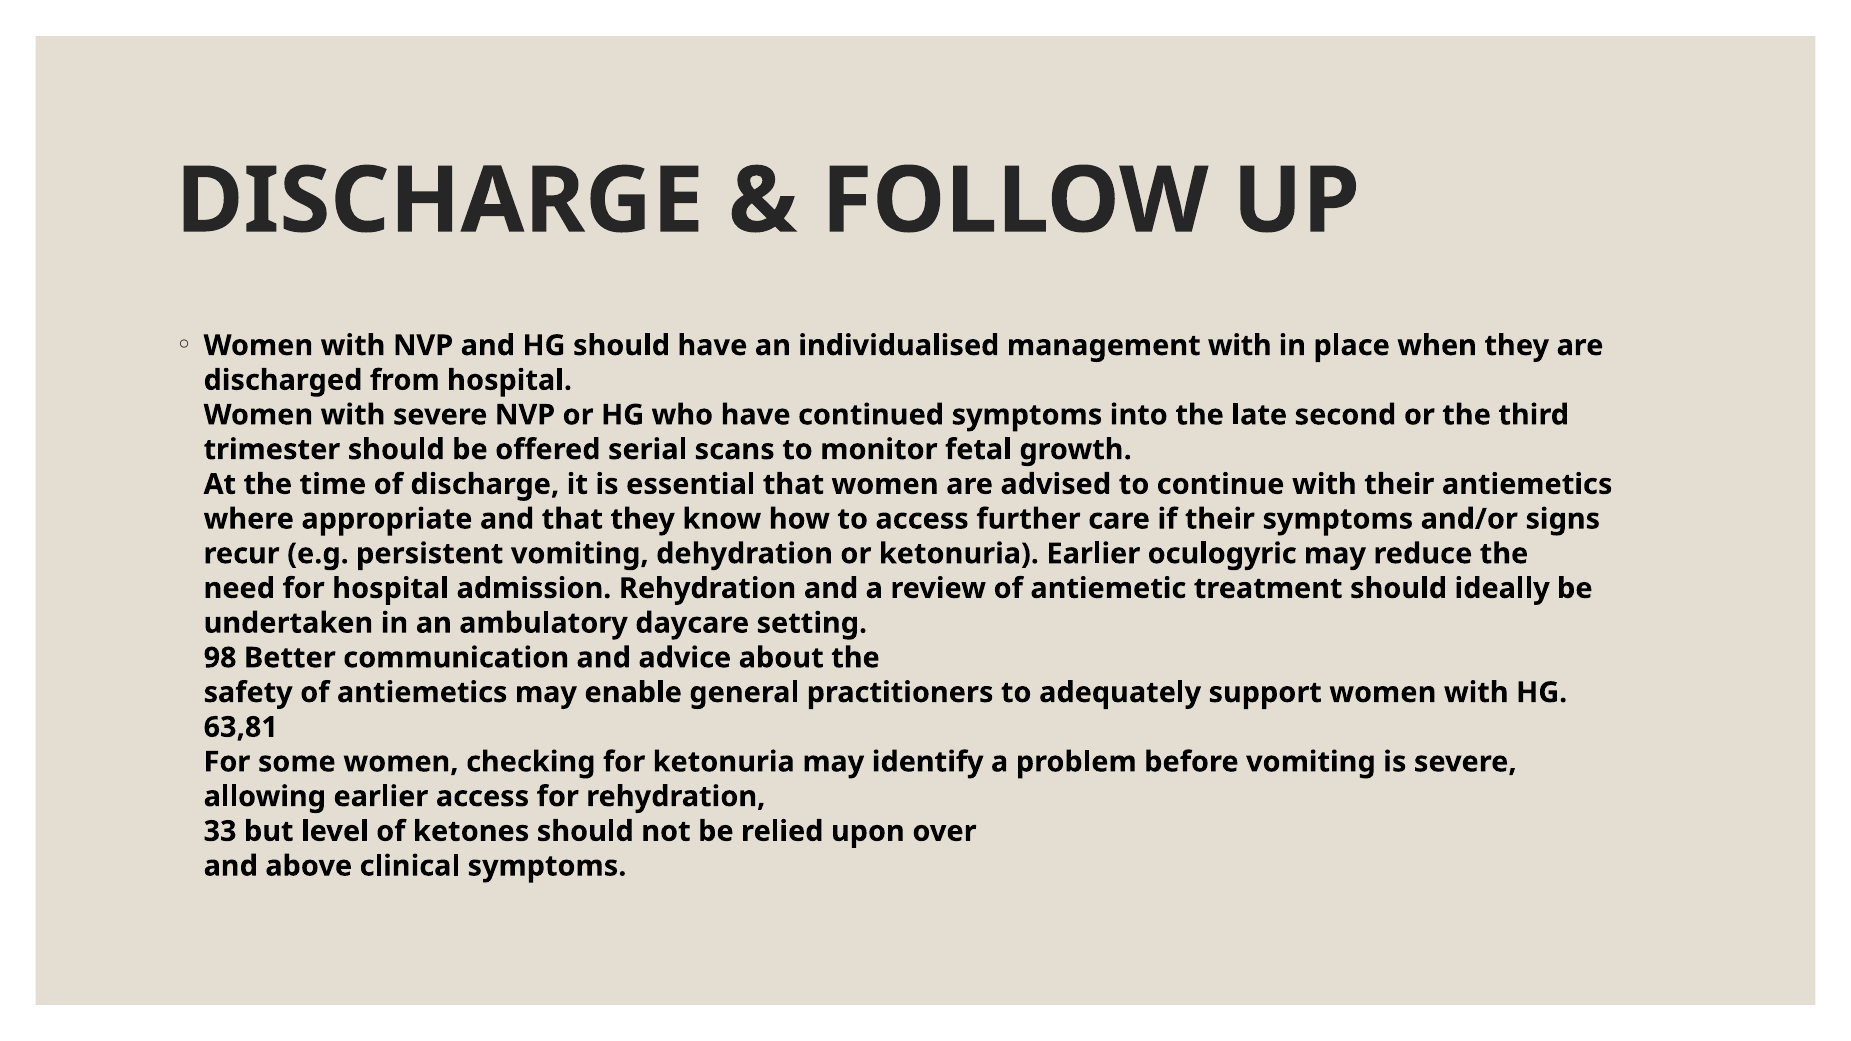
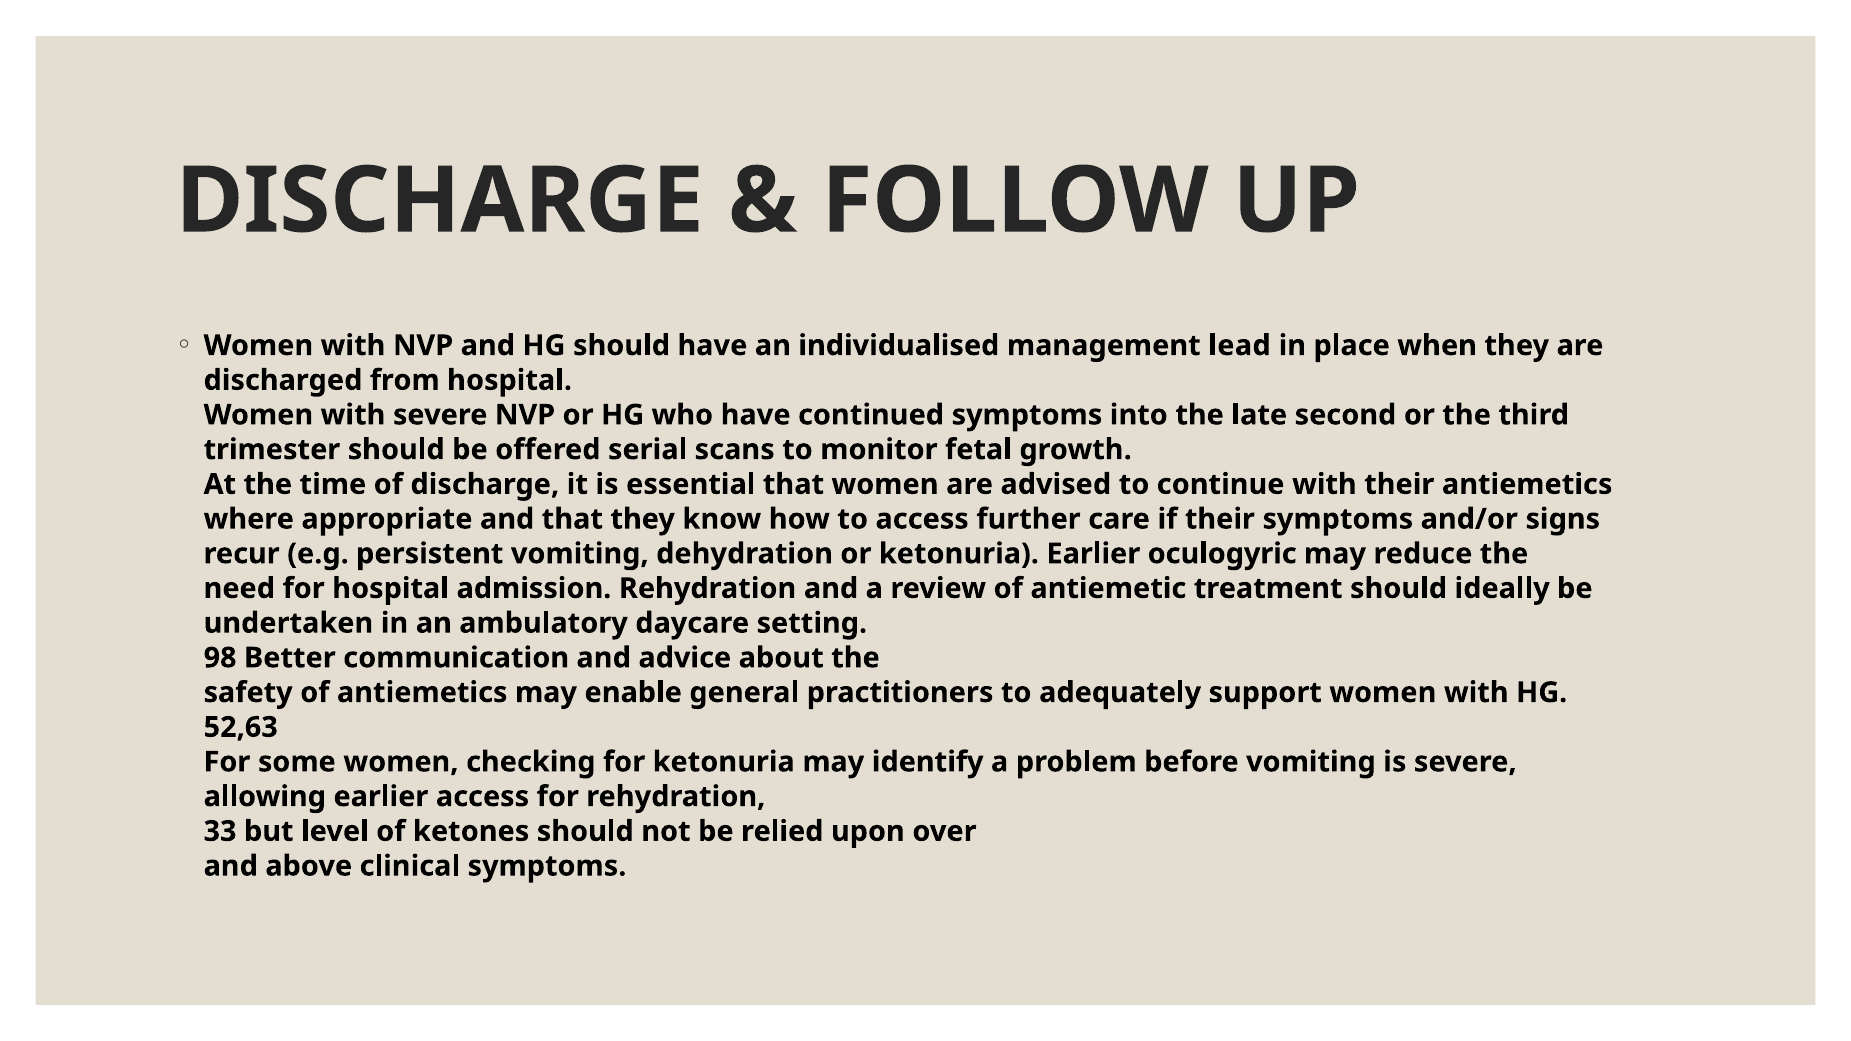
management with: with -> lead (1240, 346)
63,81: 63,81 -> 52,63 (241, 727)
